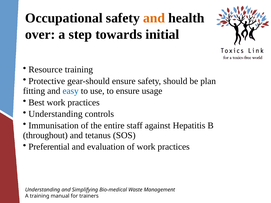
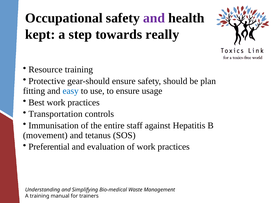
and colour: orange -> purple (154, 18)
over: over -> kept (40, 34)
initial: initial -> really (162, 34)
Understanding: Understanding -> Transportation (55, 114)
throughout: throughout -> movement (45, 135)
